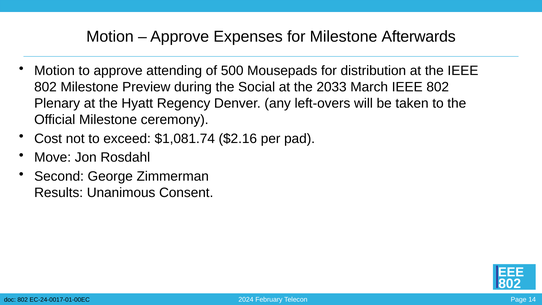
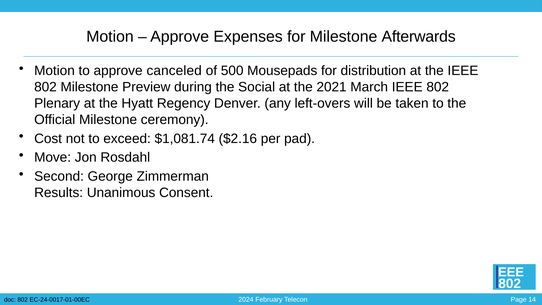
attending: attending -> canceled (174, 71)
2033: 2033 -> 2021 (332, 87)
